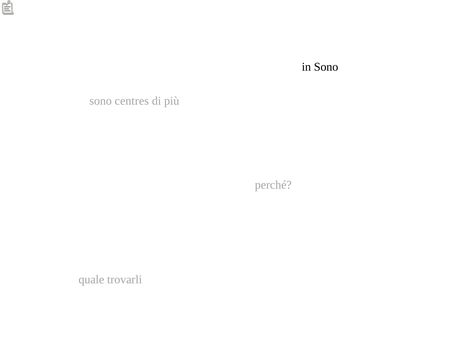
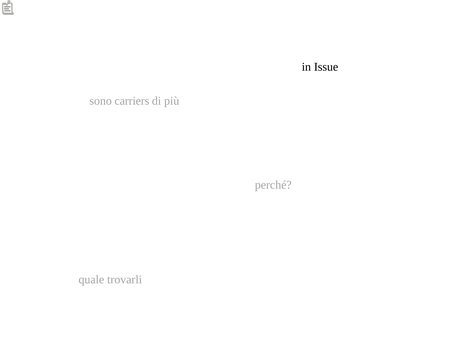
in Sono: Sono -> Issue (326, 67)
centres: centres -> carriers (132, 101)
